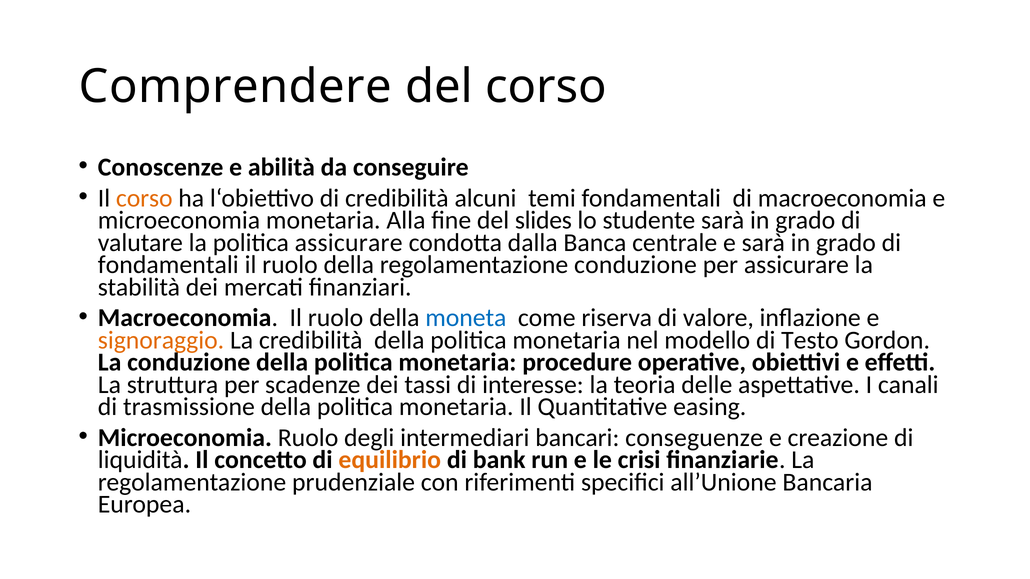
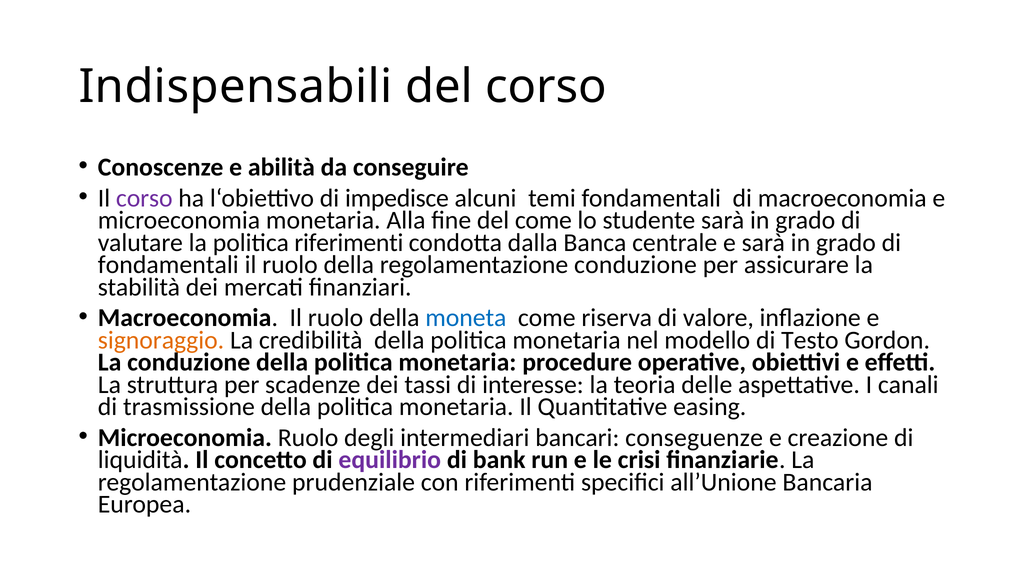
Comprendere: Comprendere -> Indispensabili (235, 87)
corso colour: orange -> purple (144, 198)
di credibilità: credibilità -> impedisce (397, 198)
del slides: slides -> come (543, 220)
politica assicurare: assicurare -> riferimenti (349, 243)
equilibrio colour: orange -> purple (390, 460)
